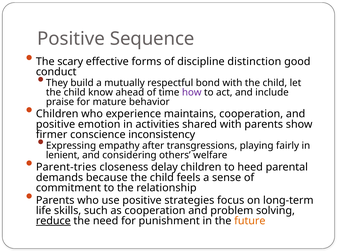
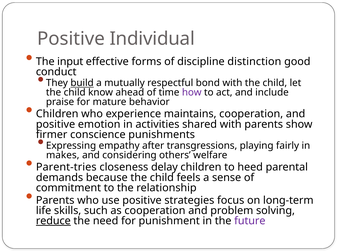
Sequence: Sequence -> Individual (152, 39)
scary: scary -> input (70, 62)
build underline: none -> present (82, 83)
inconsistency: inconsistency -> punishments (162, 135)
lenient: lenient -> makes (63, 155)
future colour: orange -> purple (250, 221)
